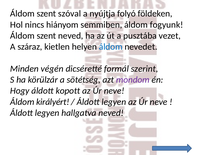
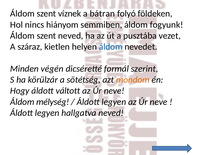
szóval: szóval -> víznek (70, 14)
nyújtja: nyújtja -> bátran (102, 14)
mondom colour: purple -> orange (133, 80)
kopott: kopott -> váltott (68, 91)
királyért: királyért -> mélység (53, 102)
